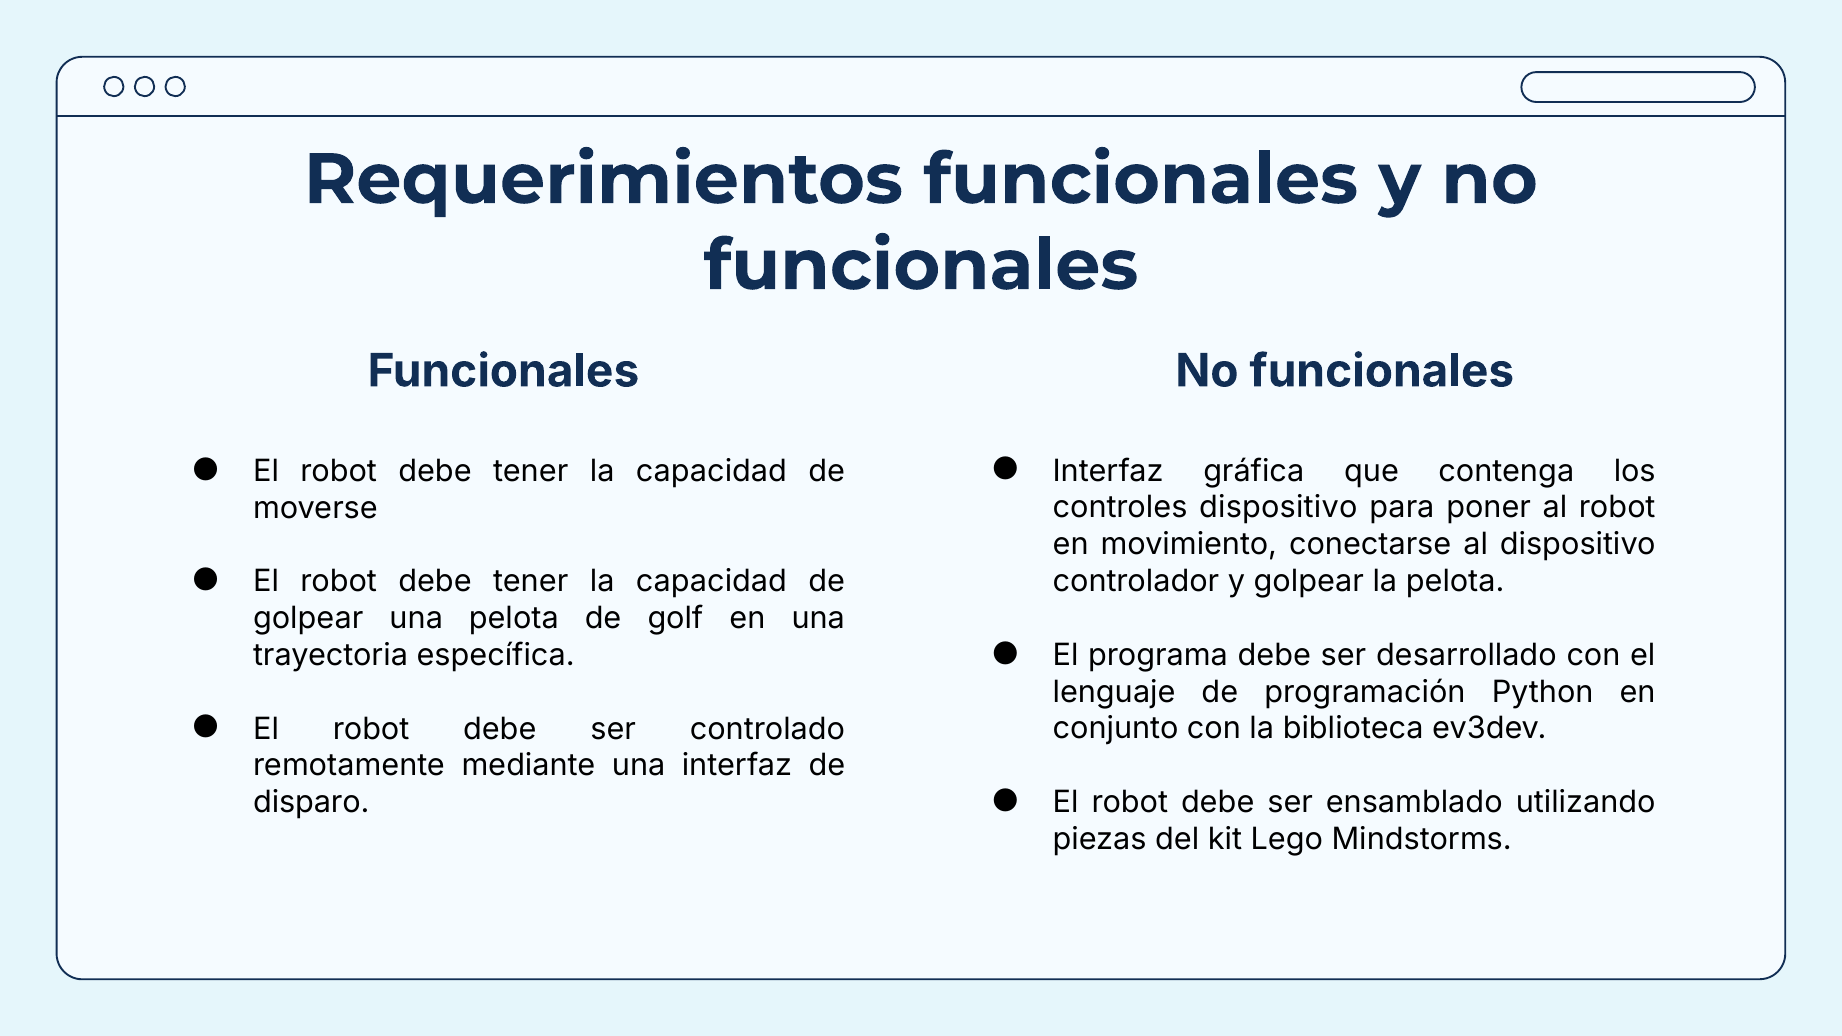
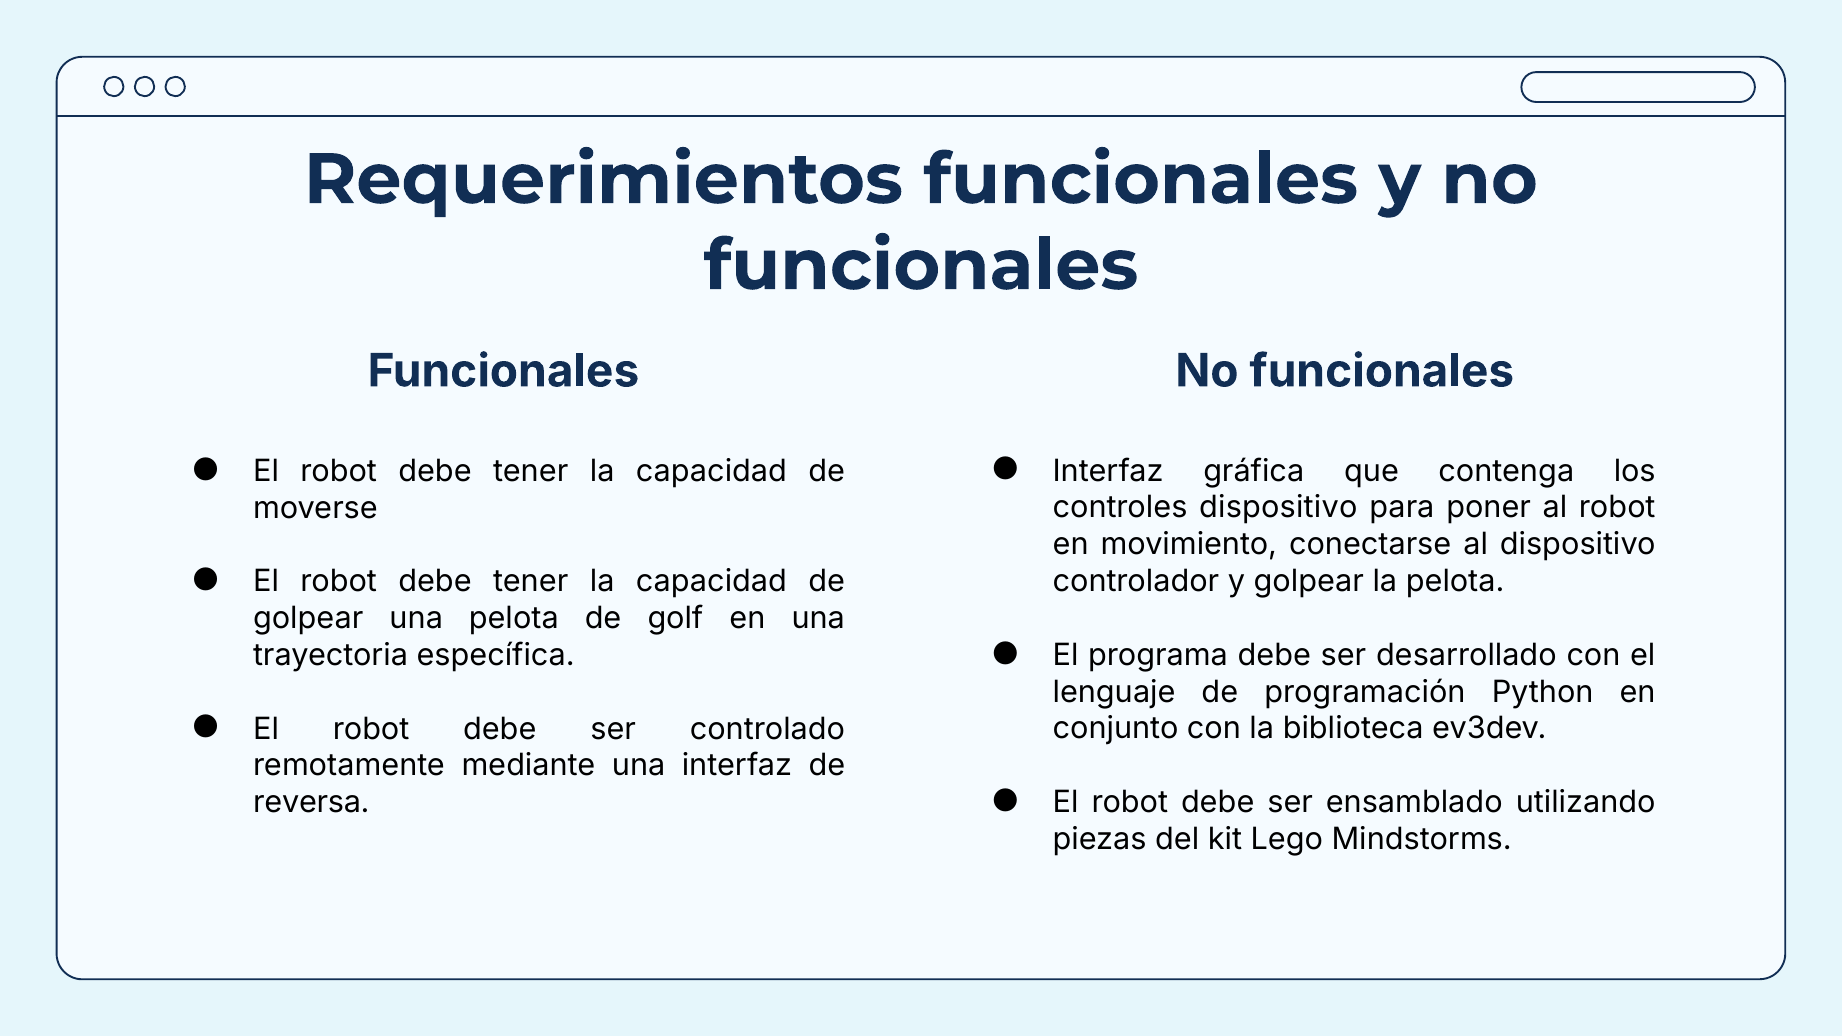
disparo: disparo -> reversa (311, 803)
